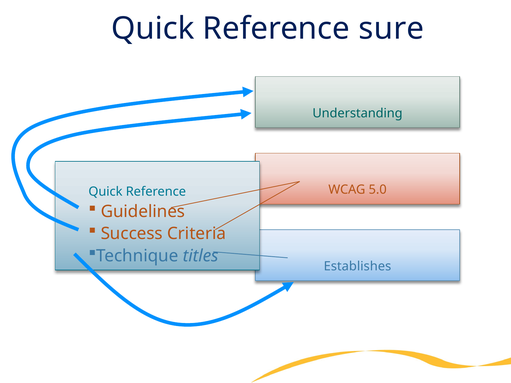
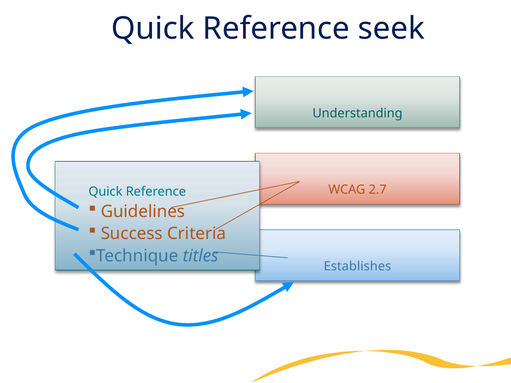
sure: sure -> seek (391, 28)
5.0: 5.0 -> 2.7 (378, 190)
